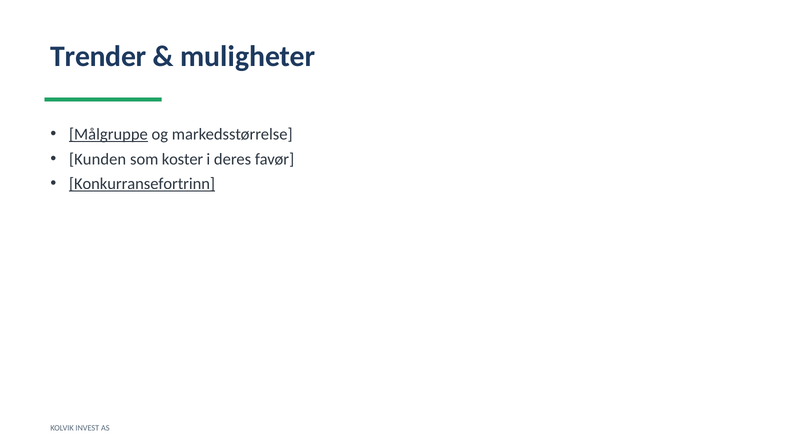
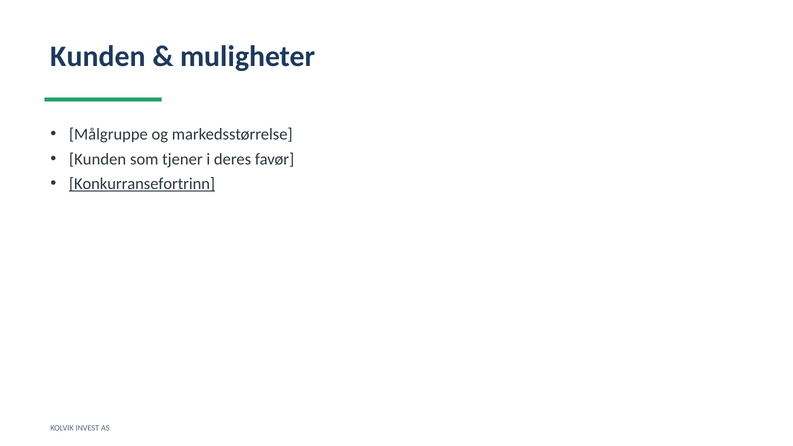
Trender: Trender -> Kunden (98, 57)
Målgruppe underline: present -> none (108, 134)
koster: koster -> tjener (182, 159)
